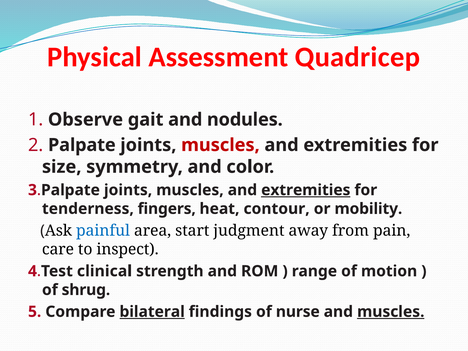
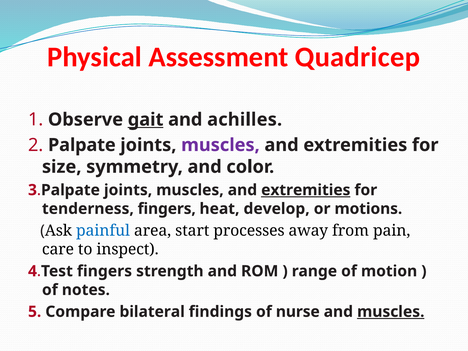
gait underline: none -> present (146, 120)
nodules: nodules -> achilles (245, 120)
muscles colour: red -> purple (220, 145)
contour: contour -> develop (277, 209)
mobility: mobility -> motions (368, 209)
judgment: judgment -> processes (249, 231)
clinical: clinical -> fingers (104, 271)
shrug: shrug -> notes (86, 290)
bilateral underline: present -> none (152, 312)
